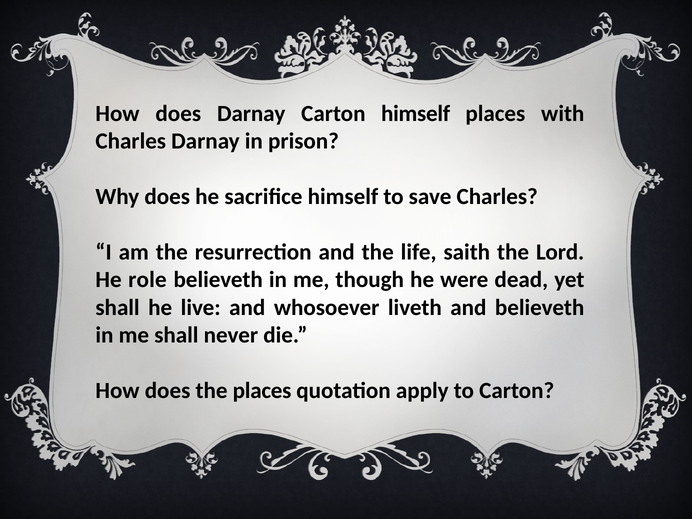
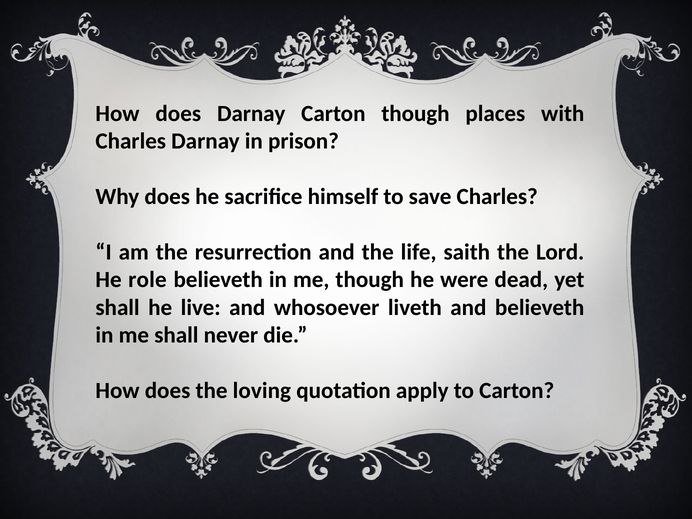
Carton himself: himself -> though (416, 114)
the places: places -> loving (262, 391)
